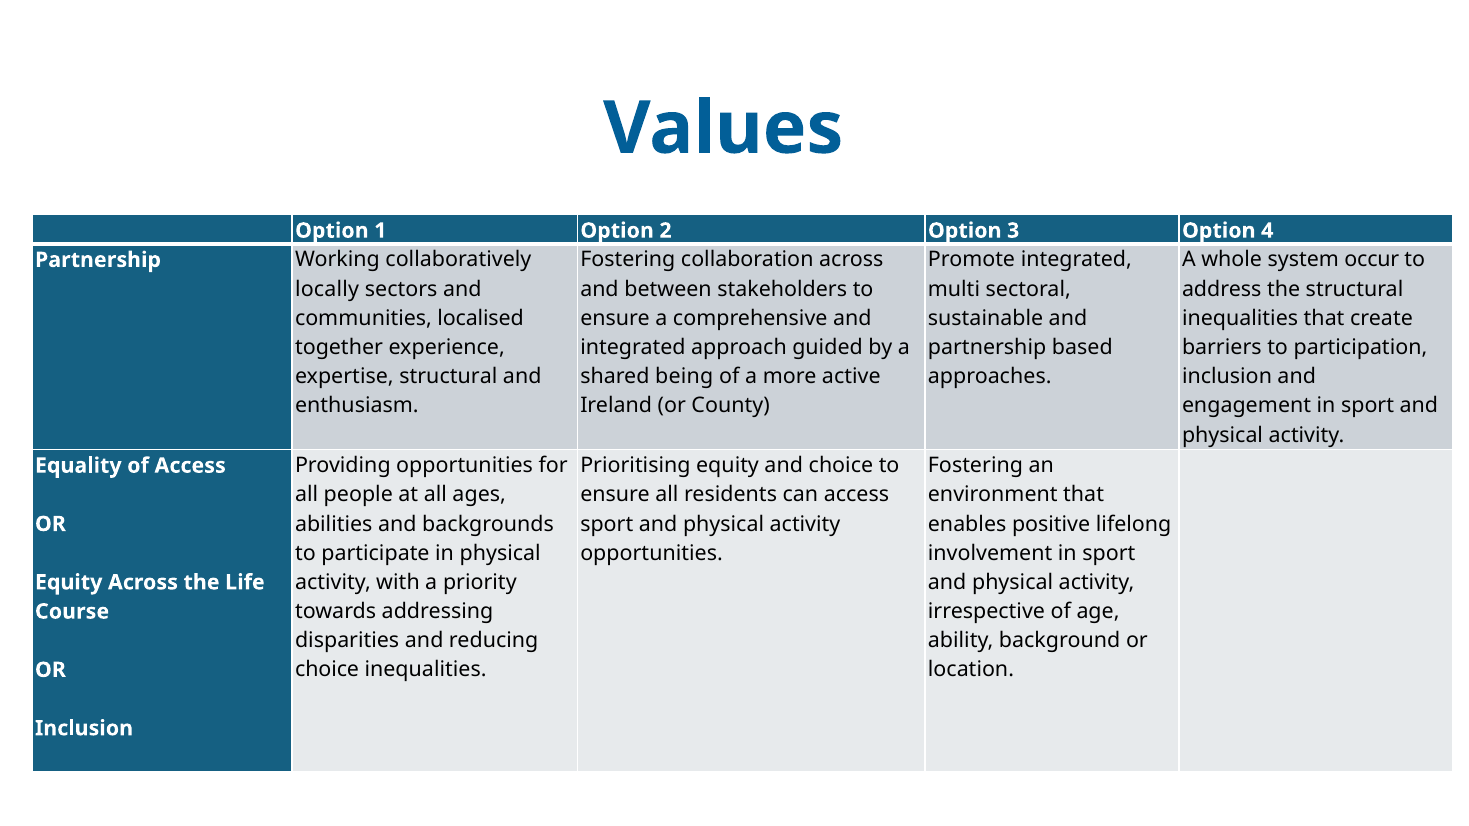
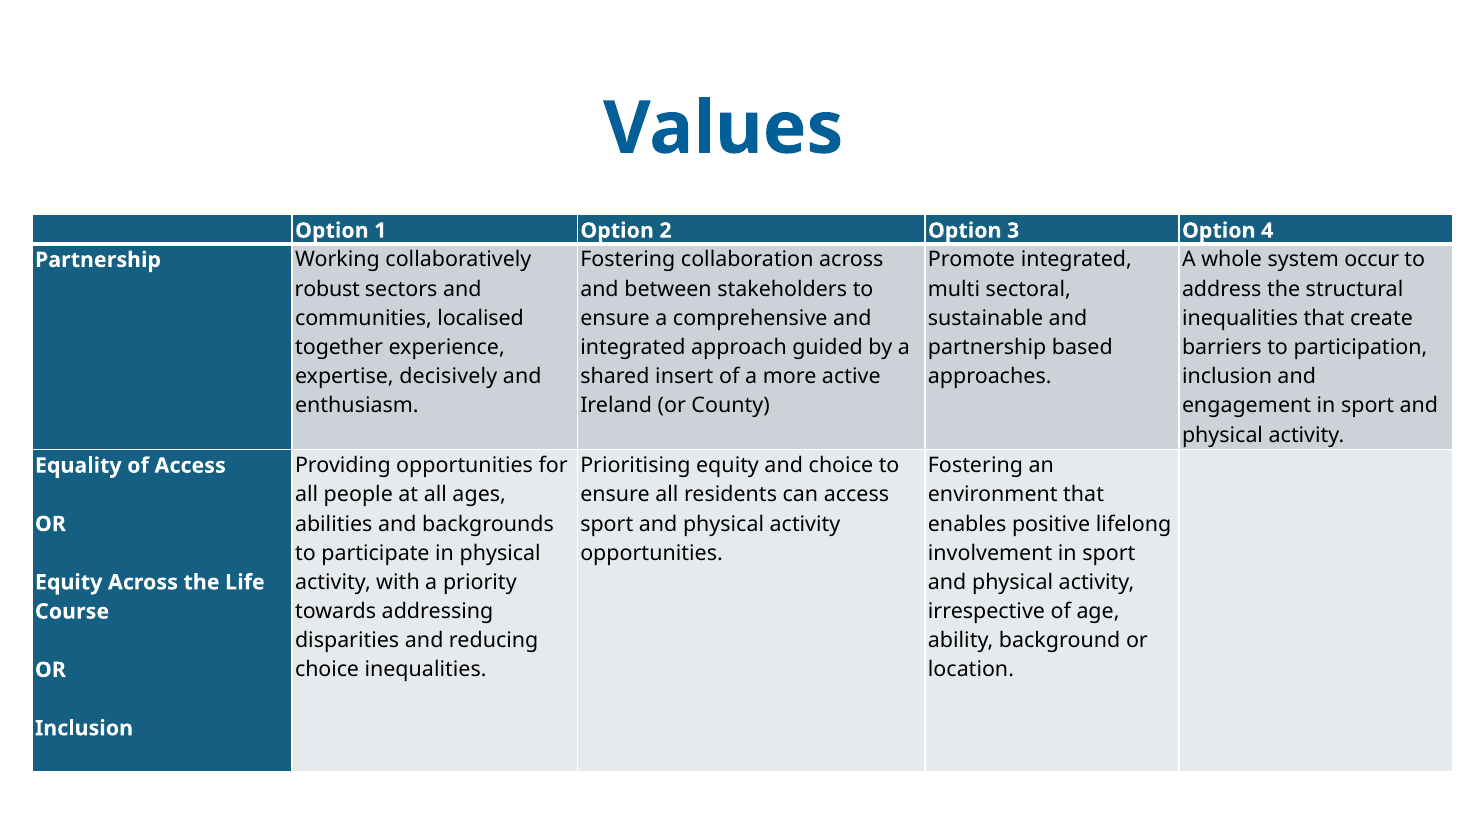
locally: locally -> robust (327, 289)
expertise structural: structural -> decisively (448, 377)
being: being -> insert (684, 377)
